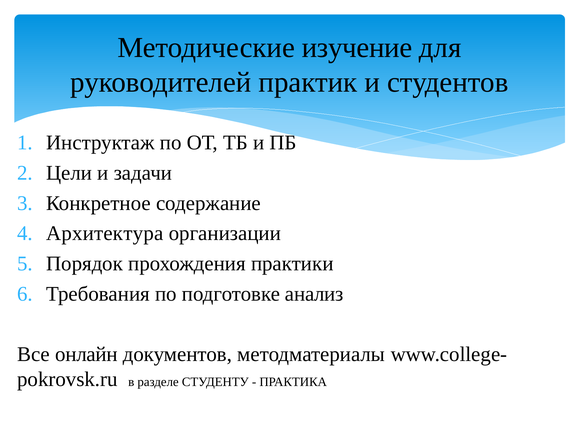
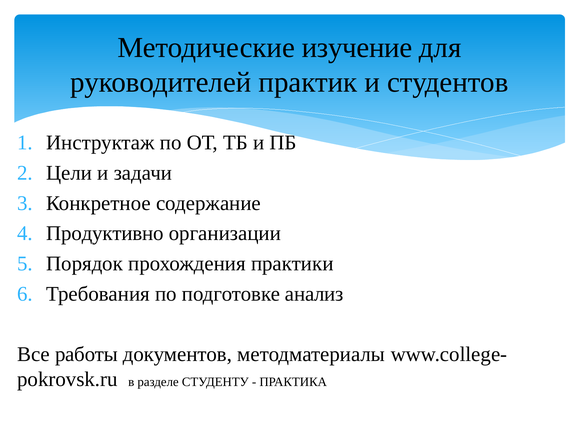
Архитектура: Архитектура -> Продуктивно (105, 234)
онлайн: онлайн -> работы (86, 354)
